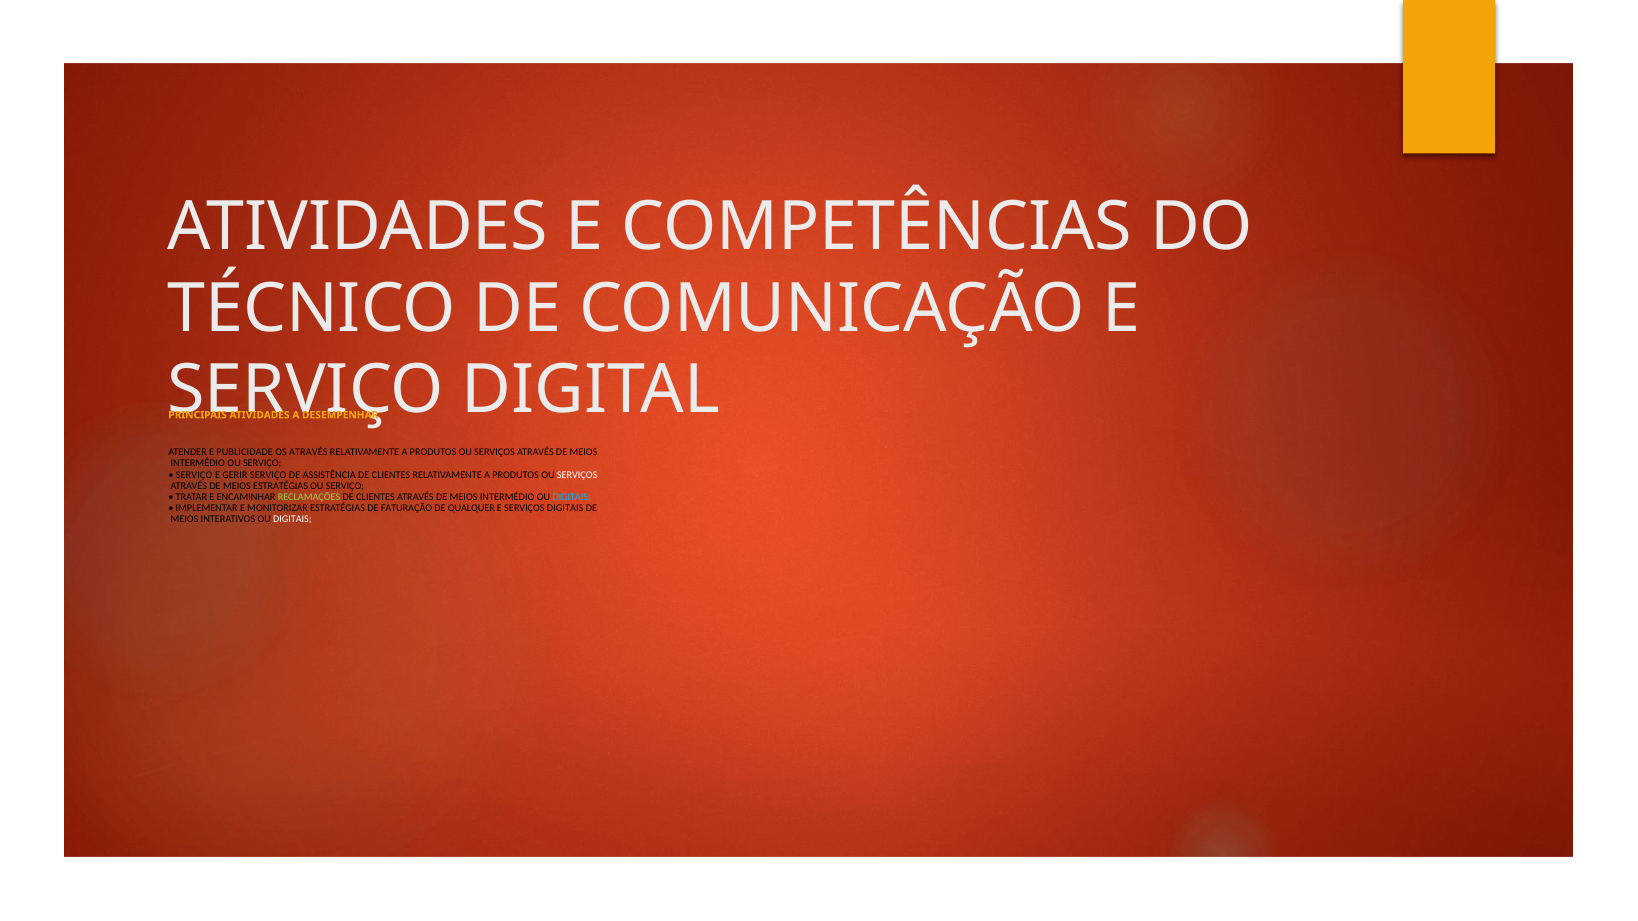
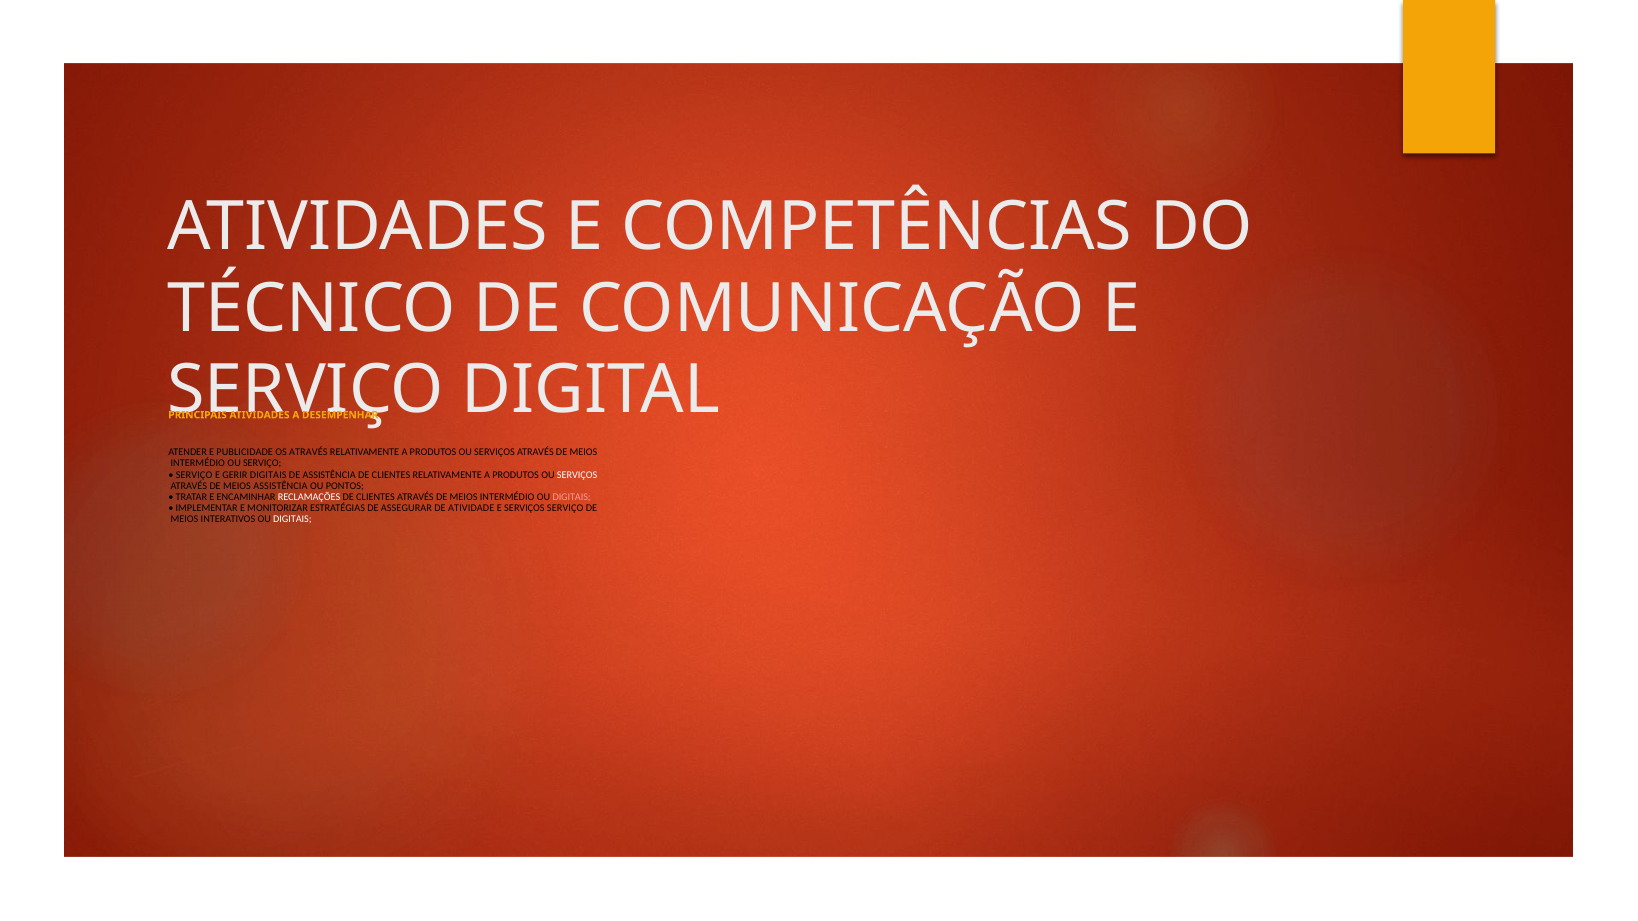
GERIR SERVIÇO: SERVIÇO -> DIGITAIS (268, 475)
MEIOS ESTRATÉGIAS: ESTRATÉGIAS -> ASSISTÊNCIA (280, 486)
SERVIÇO: SERVIÇO -> PONTOS (345, 486)
RECLAMAÇÕES colour: light green -> white (309, 497)
DIGITAIS colour: light blue -> pink (572, 497)
FATURAÇÃO: FATURAÇÃO -> ASSEGURAR (406, 508)
QUALQUER: QUALQUER -> ATIVIDADE (471, 508)
SERVIÇOS DIGITAIS: DIGITAIS -> SERVIÇO (565, 508)
